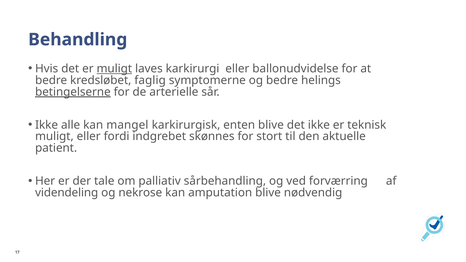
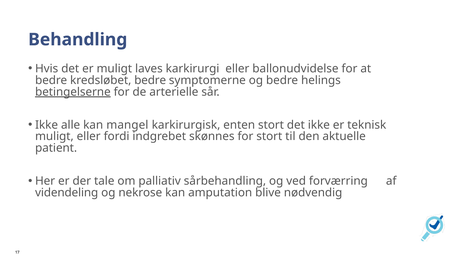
muligt underline: present -> none (114, 69)
kredsløbet faglig: faglig -> bedre (150, 80)
enten blive: blive -> stort (271, 125)
